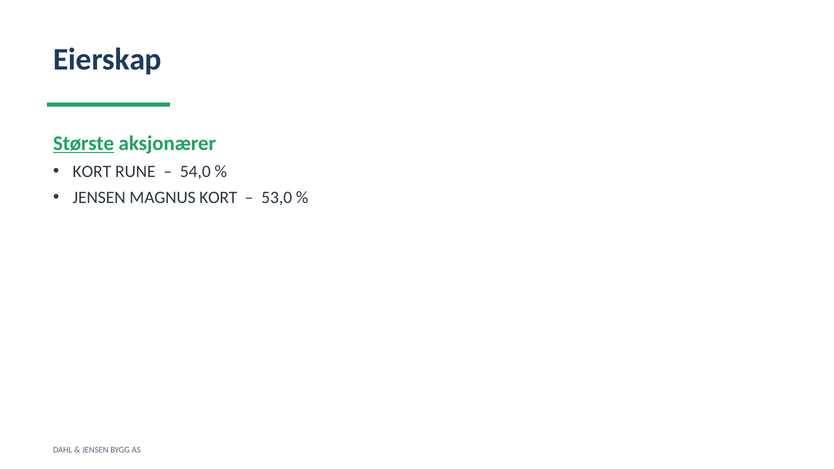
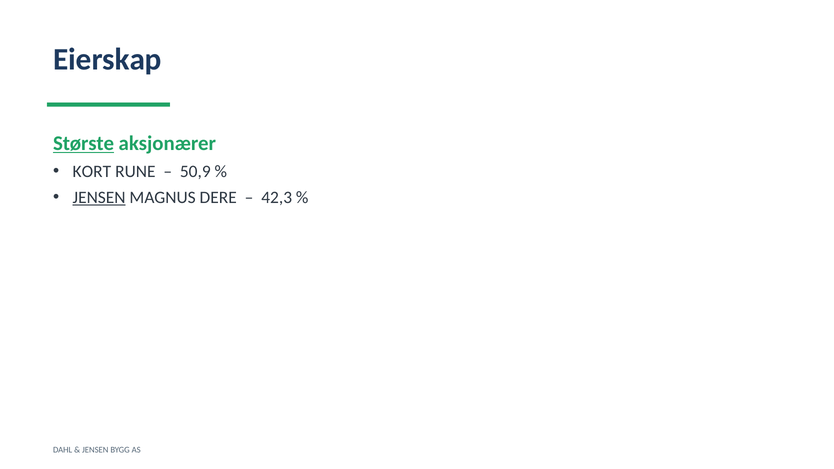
54,0: 54,0 -> 50,9 (195, 171)
JENSEN underline: none -> present (99, 198)
MAGNUS KORT: KORT -> DERE (218, 198)
53,0: 53,0 -> 42,3 (277, 198)
